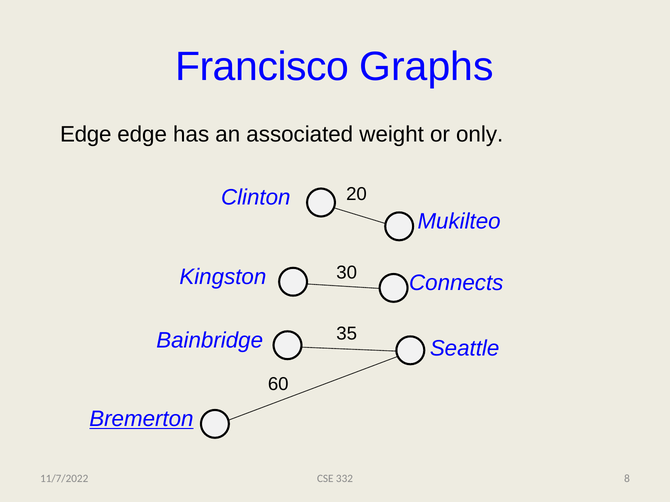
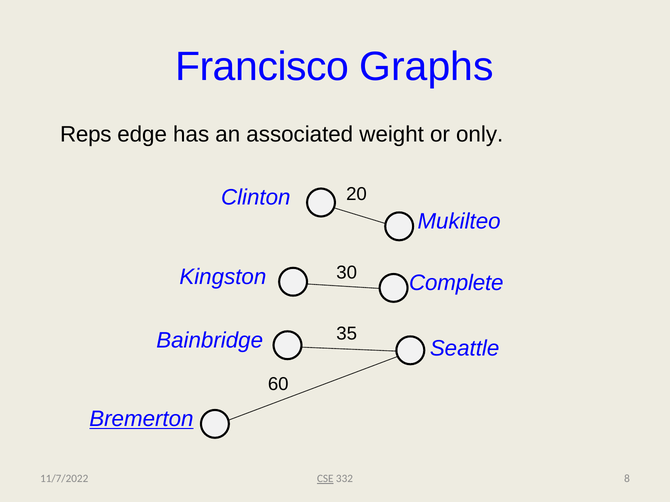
Edge: Edge -> Reps (86, 135)
Connects: Connects -> Complete (456, 283)
CSE underline: none -> present (325, 479)
